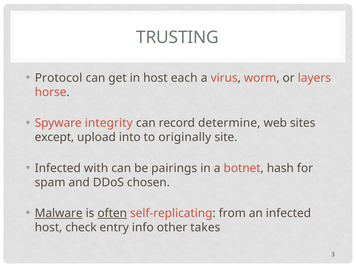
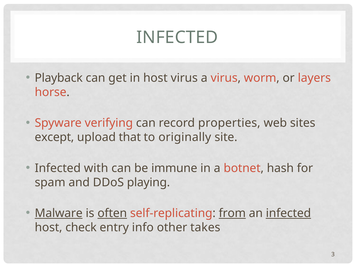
TRUSTING: TRUSTING -> INFECTED (177, 37)
Protocol: Protocol -> Playback (59, 78)
host each: each -> virus (184, 78)
integrity: integrity -> verifying (109, 123)
determine: determine -> properties (229, 123)
into: into -> that (130, 137)
pairings: pairings -> immune (174, 168)
chosen: chosen -> playing (148, 182)
from underline: none -> present (232, 213)
infected underline: none -> present (288, 213)
